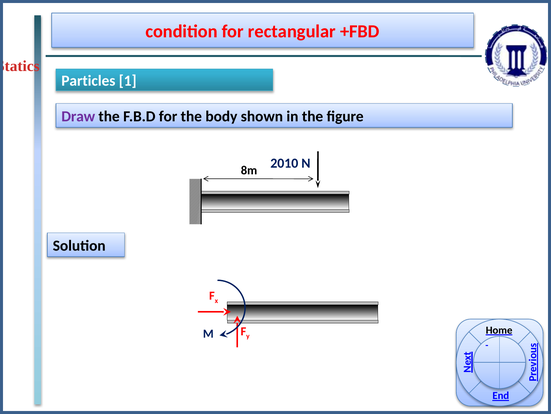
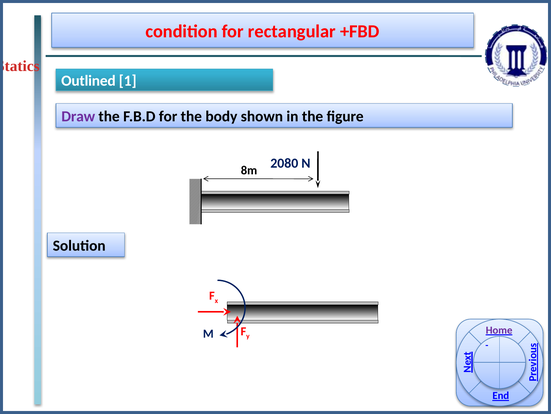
Particles: Particles -> Outlined (88, 81)
2010: 2010 -> 2080 (284, 163)
Home colour: black -> purple (499, 330)
